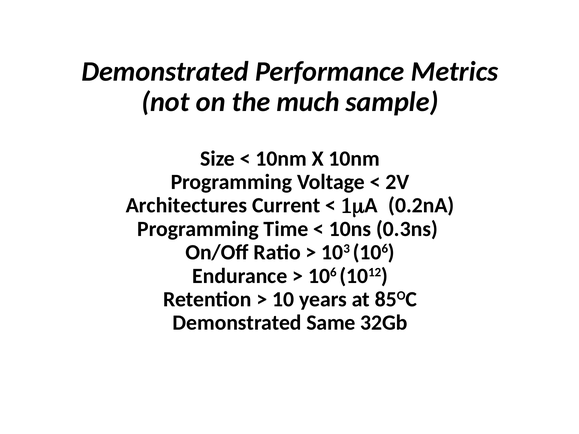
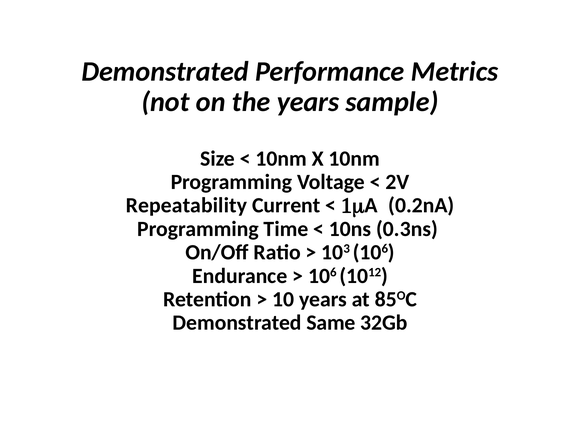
the much: much -> years (308, 102)
Architectures: Architectures -> Repeatability (186, 206)
